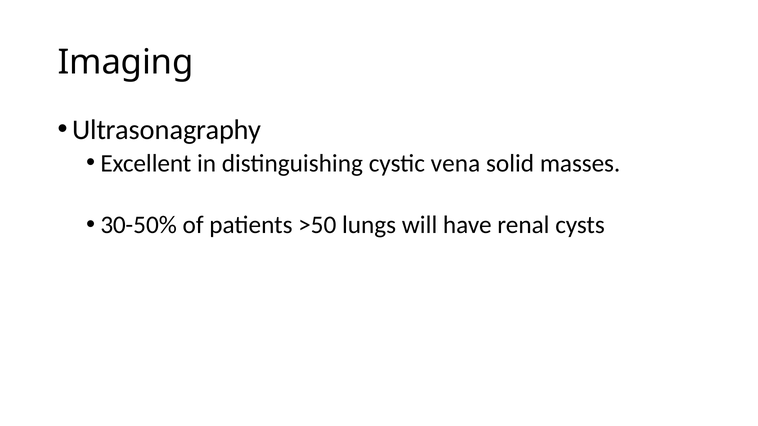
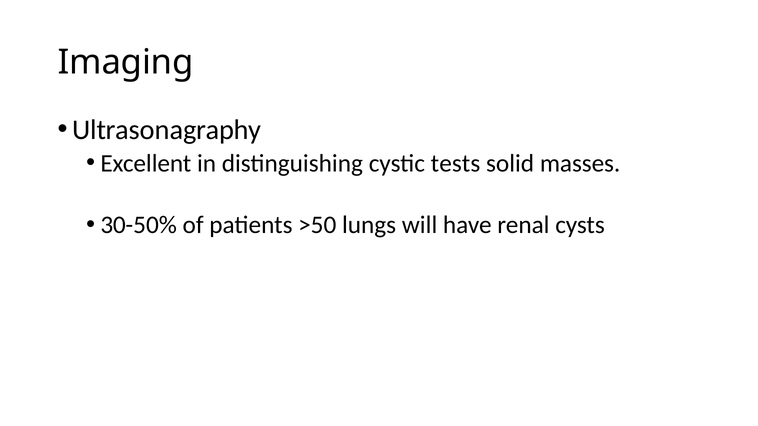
vena: vena -> tests (456, 163)
